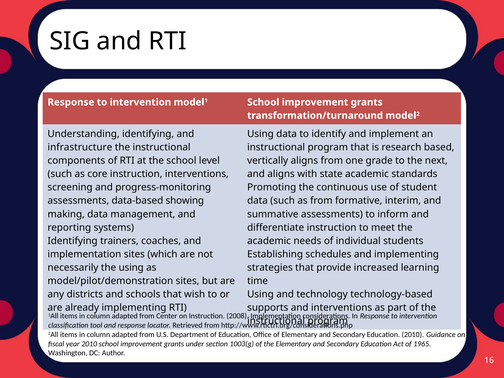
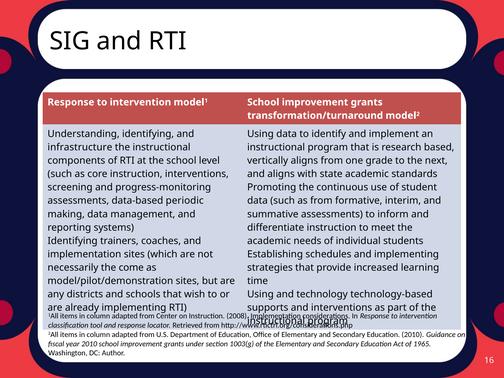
showing: showing -> periodic (185, 201)
the using: using -> come (131, 268)
